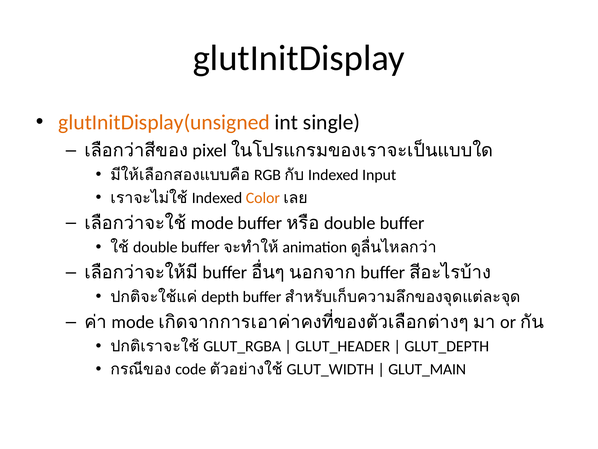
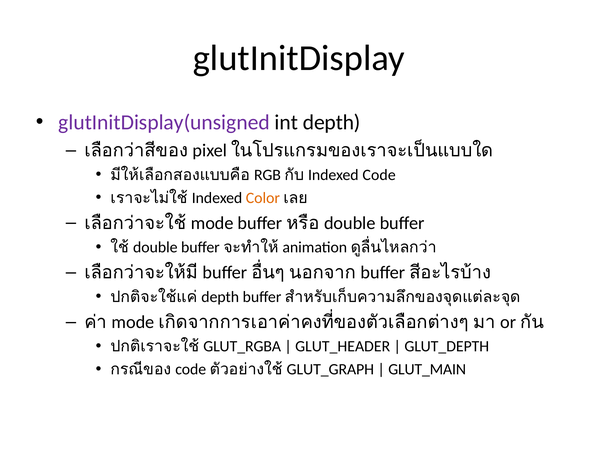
glutInitDisplay(unsigned colour: orange -> purple (164, 122)
int single: single -> depth (332, 122)
Indexed Input: Input -> Code (379, 175)
GLUT_WIDTH: GLUT_WIDTH -> GLUT_GRAPH (330, 369)
